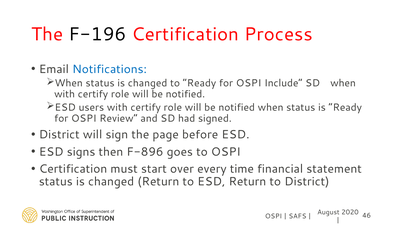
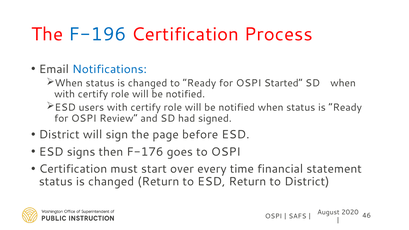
F-196 colour: black -> blue (97, 34)
Include: Include -> Started (283, 83)
F-896: F-896 -> F-176 (145, 152)
